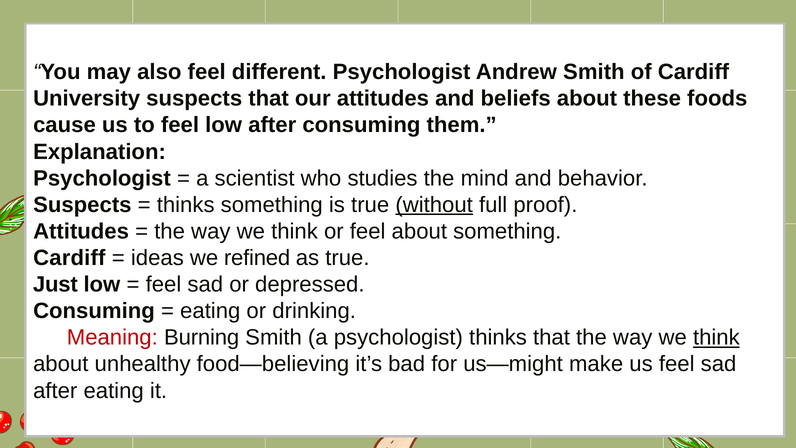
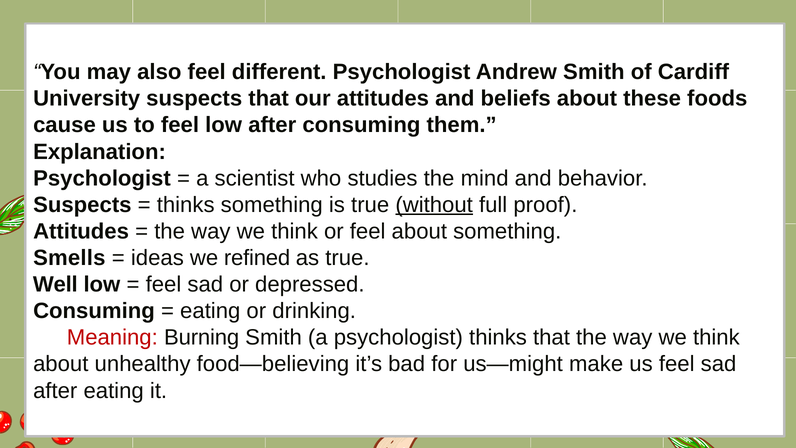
Cardiff: Cardiff -> Smells (69, 258)
Just: Just -> Well (55, 284)
think underline: present -> none (716, 337)
